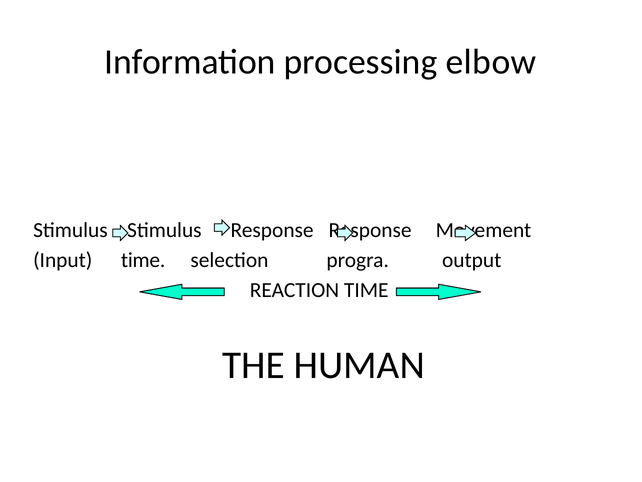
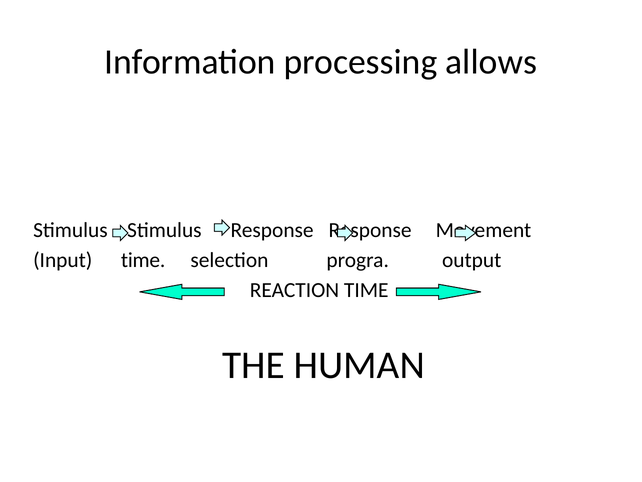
elbow: elbow -> allows (491, 62)
